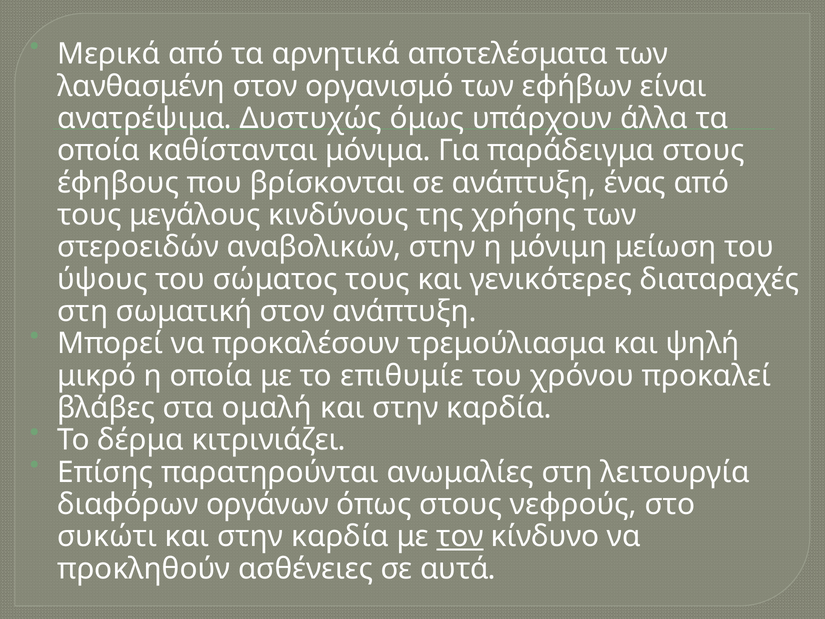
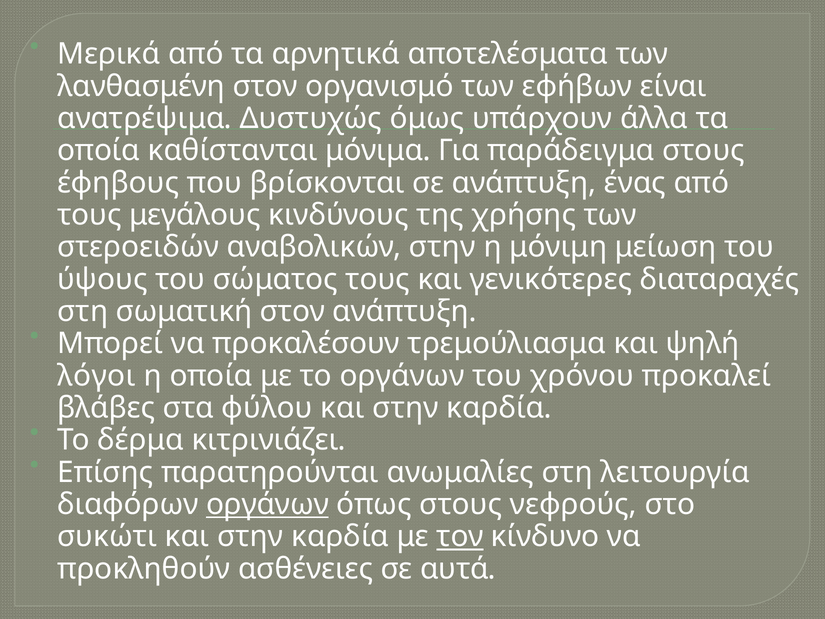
μικρό: μικρό -> λόγοι (96, 376)
το επιθυμίε: επιθυμίε -> οργάνων (402, 376)
ομαλή: ομαλή -> φύλου (267, 408)
οργάνων underline: none -> present (268, 504)
